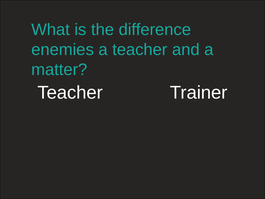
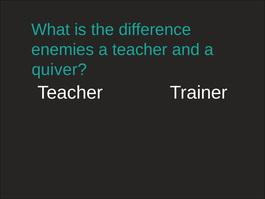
matter: matter -> quiver (59, 69)
